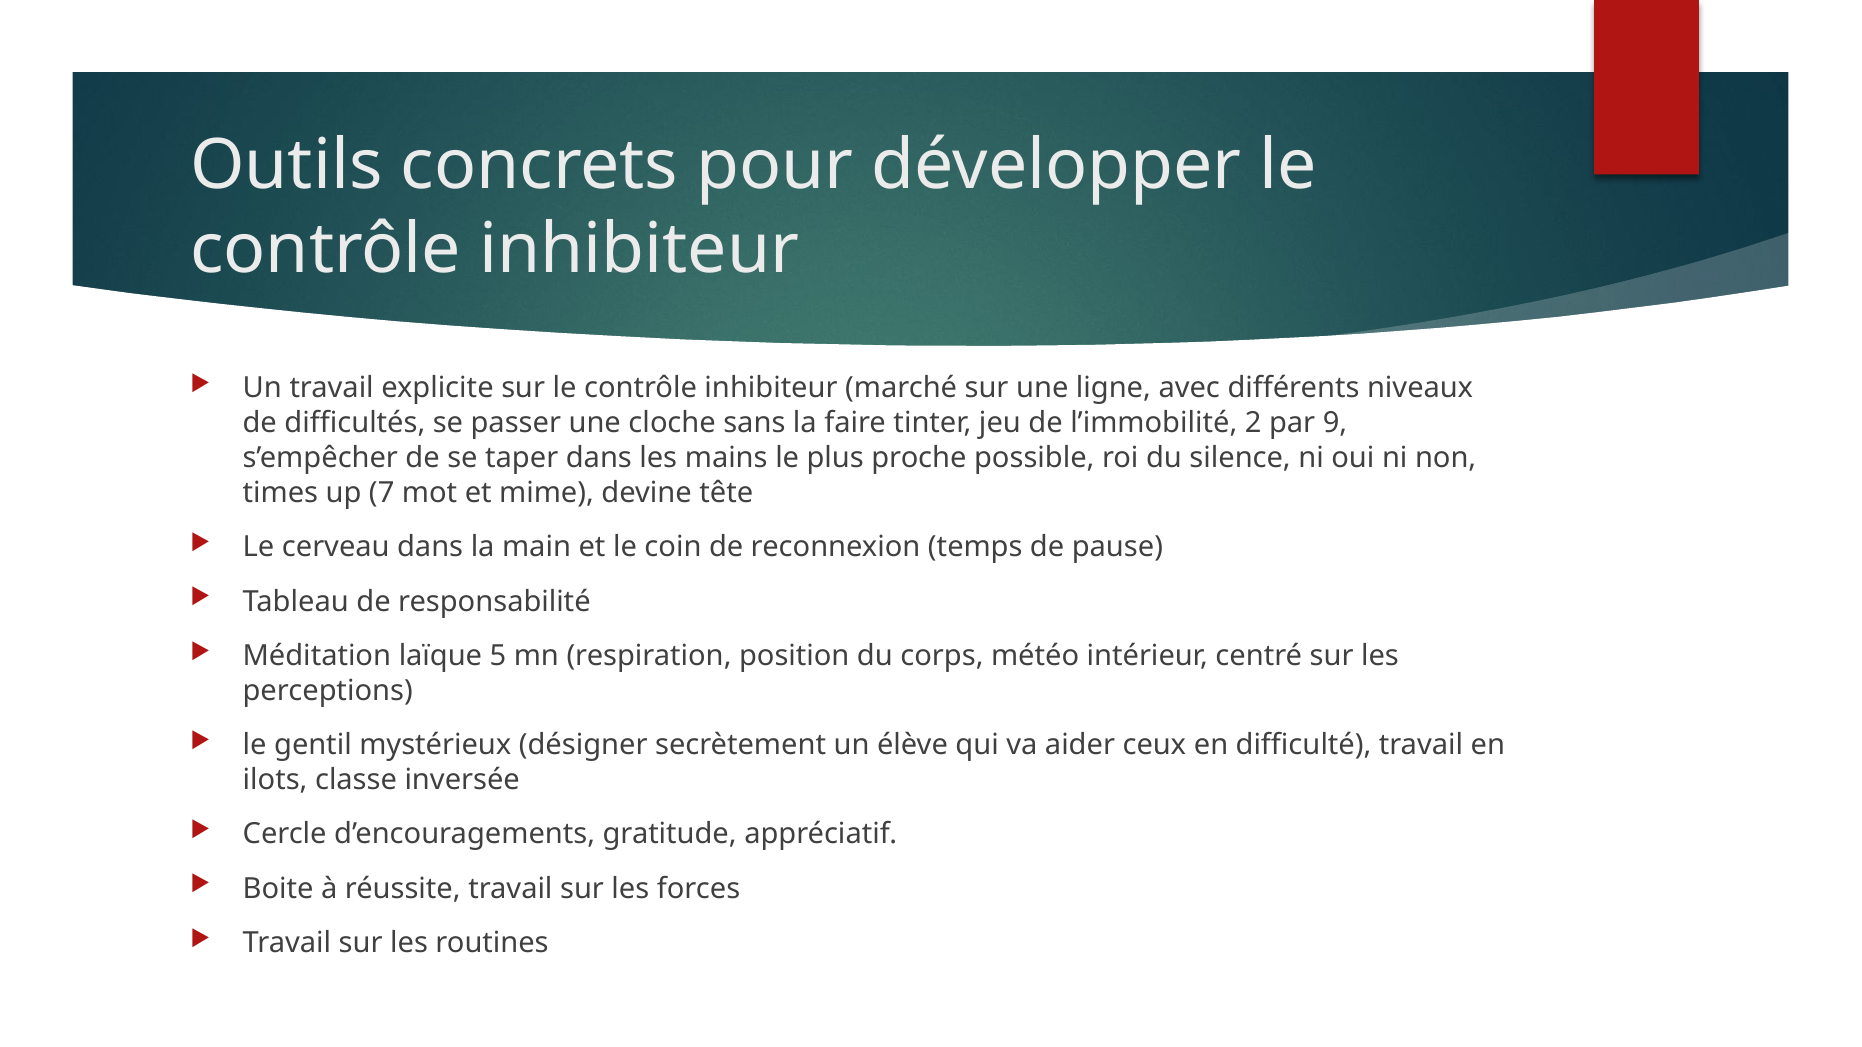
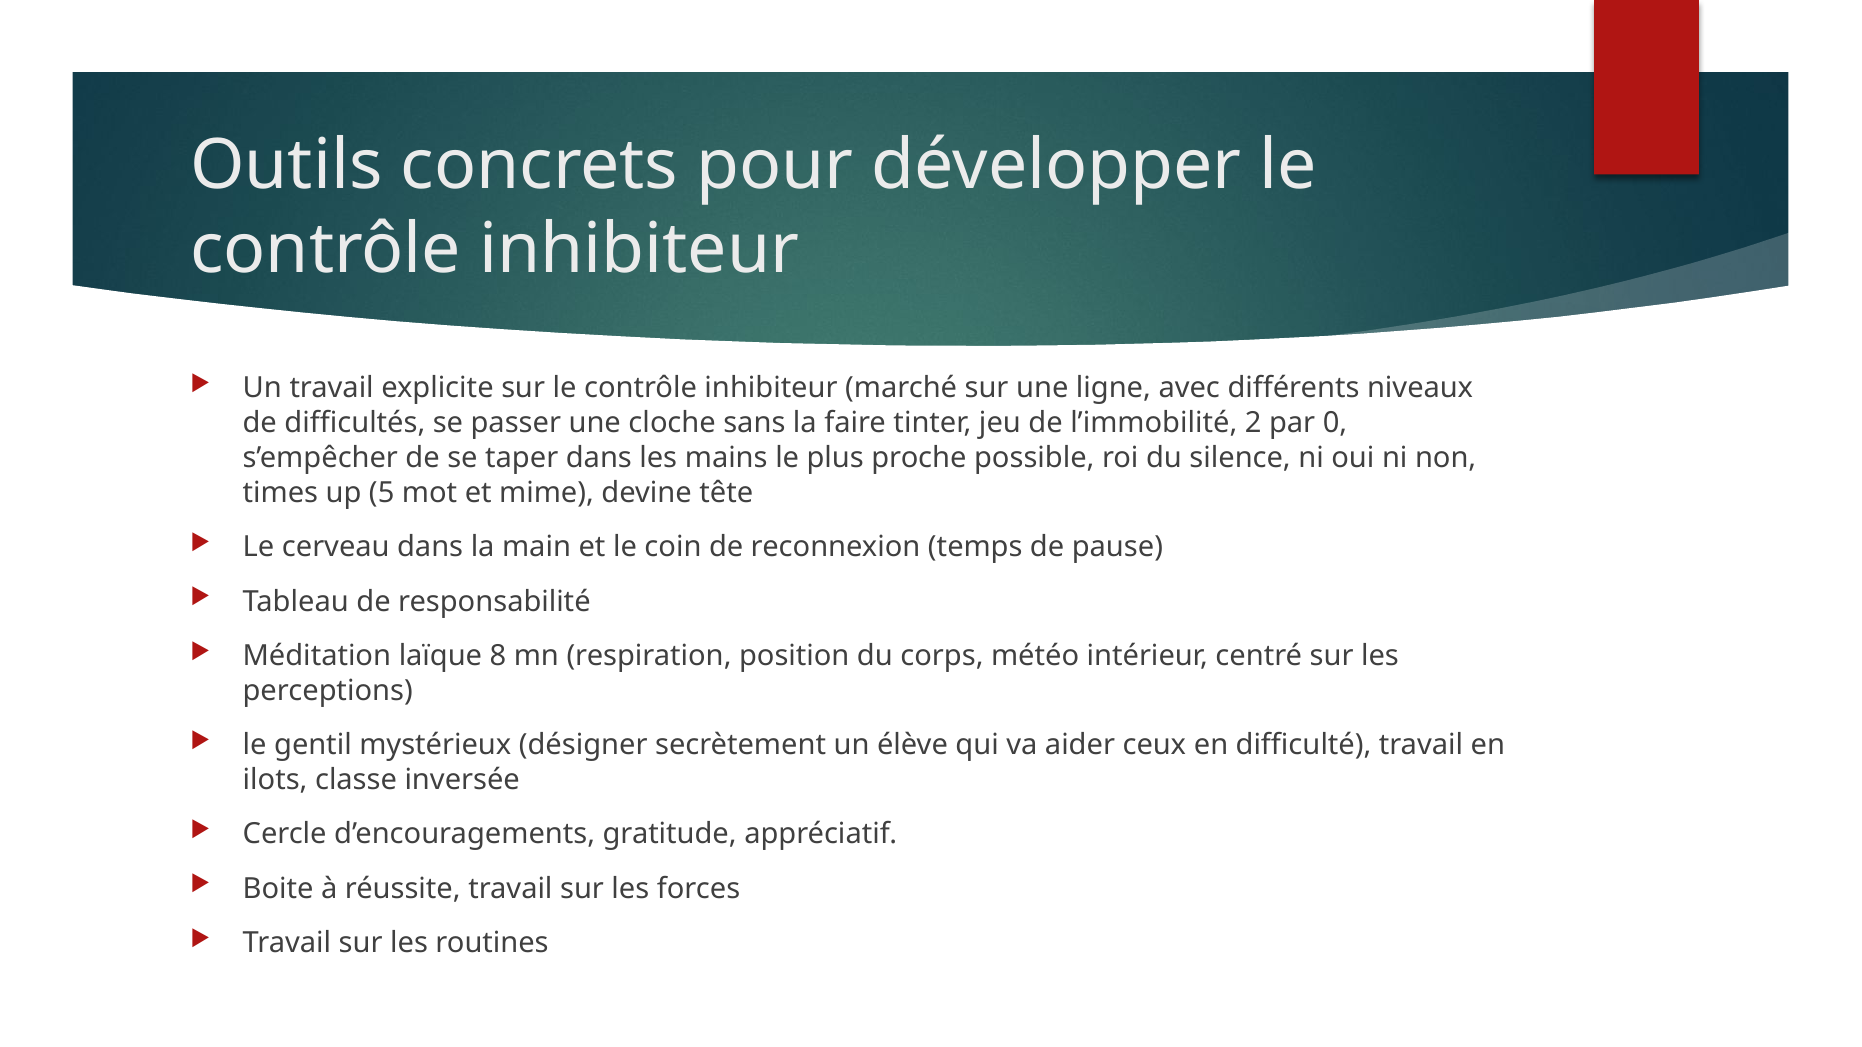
9: 9 -> 0 (1335, 423)
7: 7 -> 5 (382, 493)
5: 5 -> 8 (498, 656)
